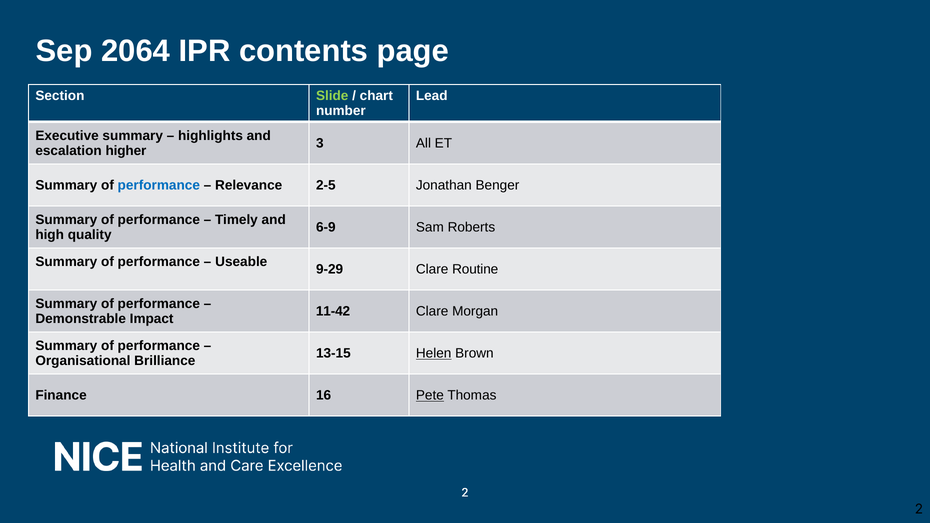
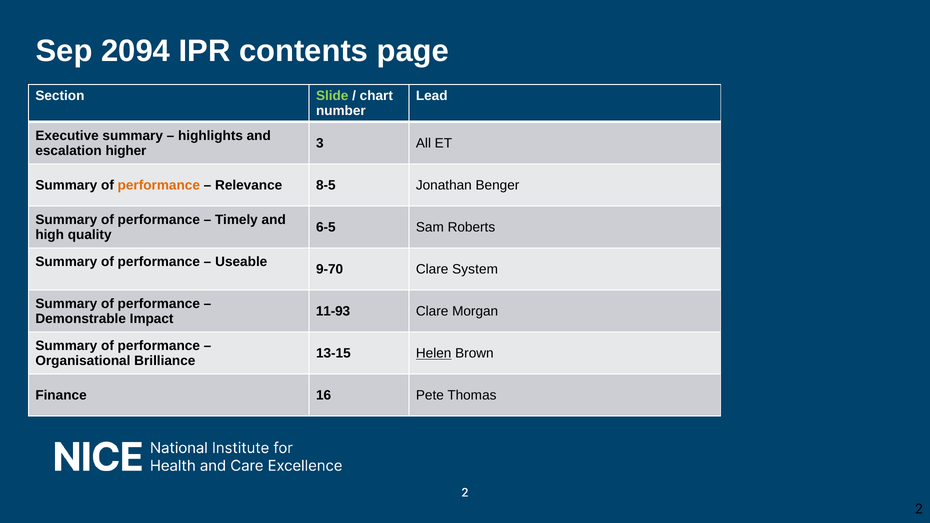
2064: 2064 -> 2094 (136, 51)
performance colour: blue -> orange (159, 185)
2-5: 2-5 -> 8-5 (326, 185)
6-9: 6-9 -> 6-5 (326, 227)
9-29: 9-29 -> 9-70 (330, 269)
Routine: Routine -> System (475, 269)
11-42: 11-42 -> 11-93 (333, 311)
Pete underline: present -> none (430, 395)
